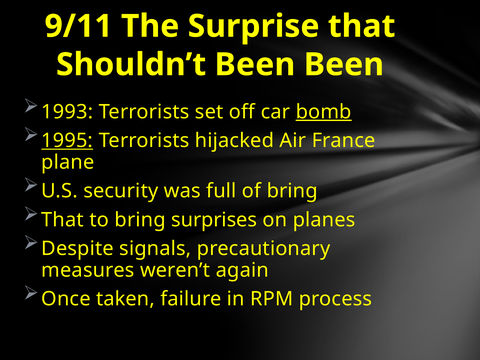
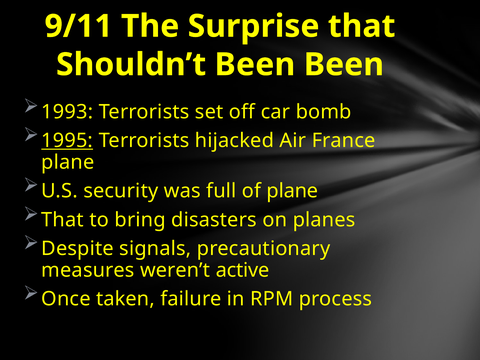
bomb underline: present -> none (324, 112)
of bring: bring -> plane (292, 191)
surprises: surprises -> disasters (214, 220)
again: again -> active (243, 270)
